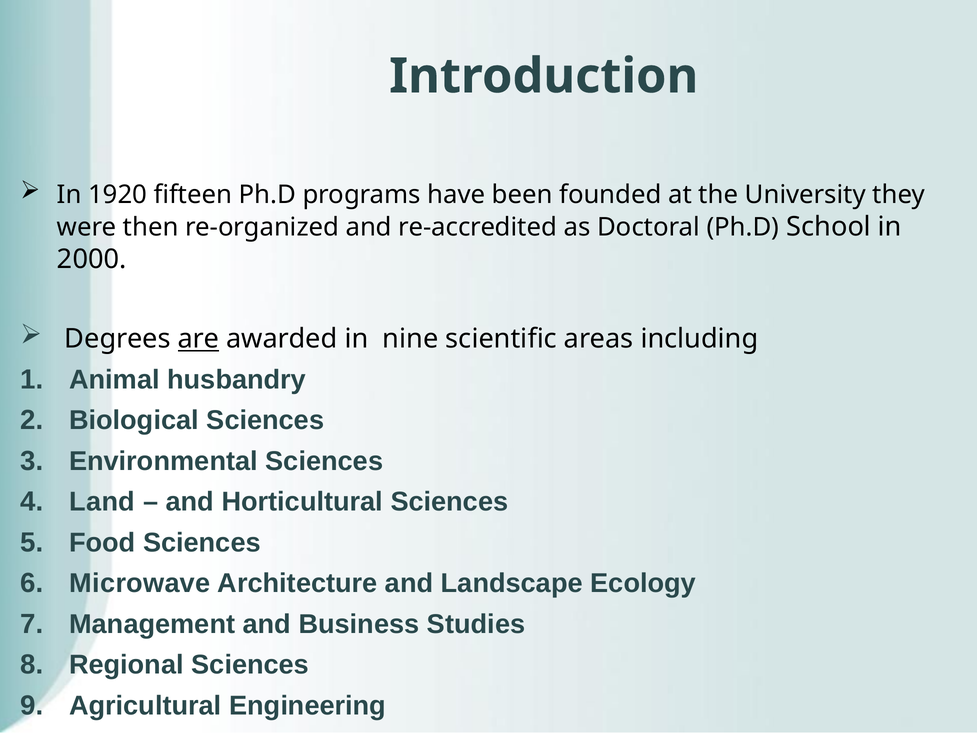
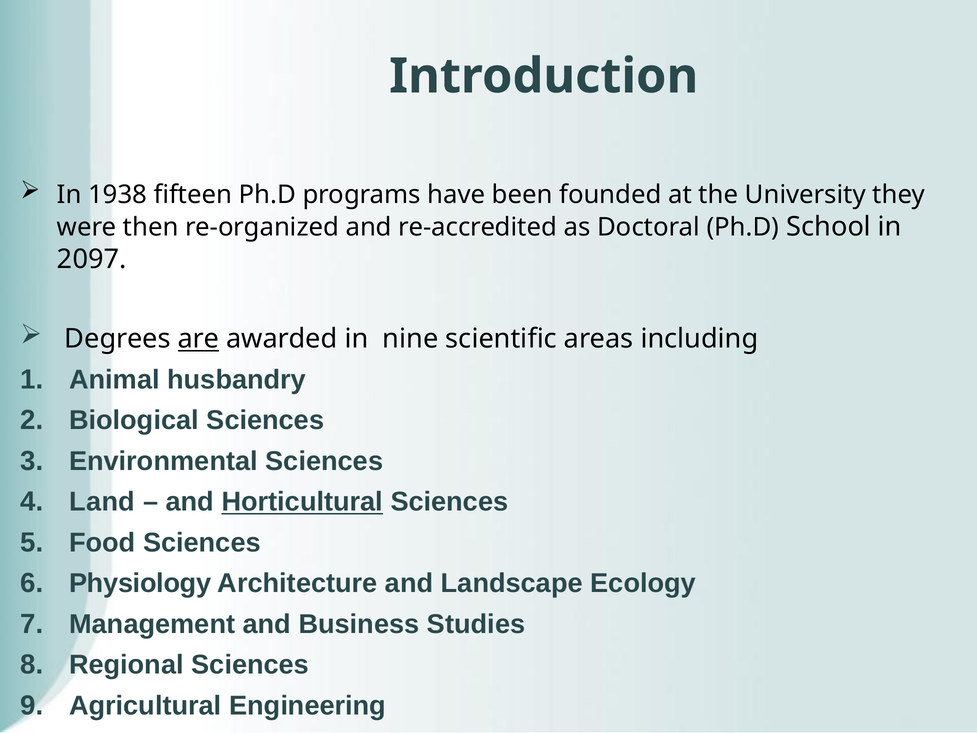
1920: 1920 -> 1938 (118, 195)
2000: 2000 -> 2097 (92, 259)
Horticultural underline: none -> present (302, 502)
Microwave: Microwave -> Physiology (140, 583)
